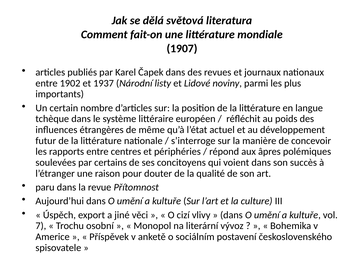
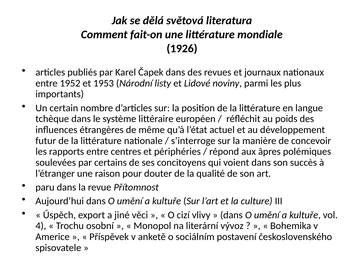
1907: 1907 -> 1926 (182, 48)
1902: 1902 -> 1952 (70, 83)
1937: 1937 -> 1953 (104, 83)
7: 7 -> 4 (41, 226)
